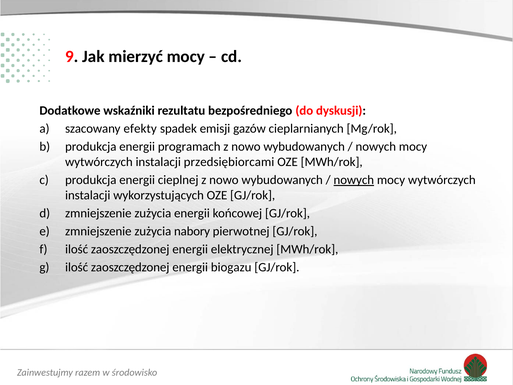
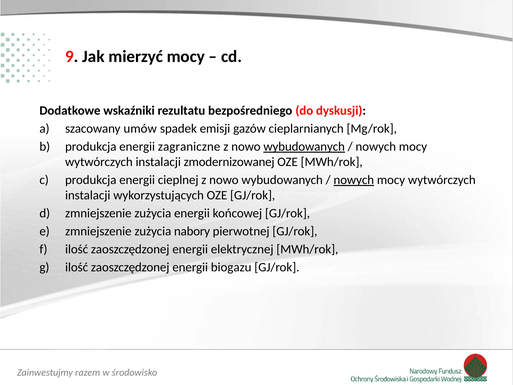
efekty: efekty -> umów (140, 129)
programach: programach -> zagraniczne (189, 147)
wybudowanych underline: none -> present (304, 147)
przedsiębiorcami: przedsiębiorcami -> zmodernizowanej (229, 162)
